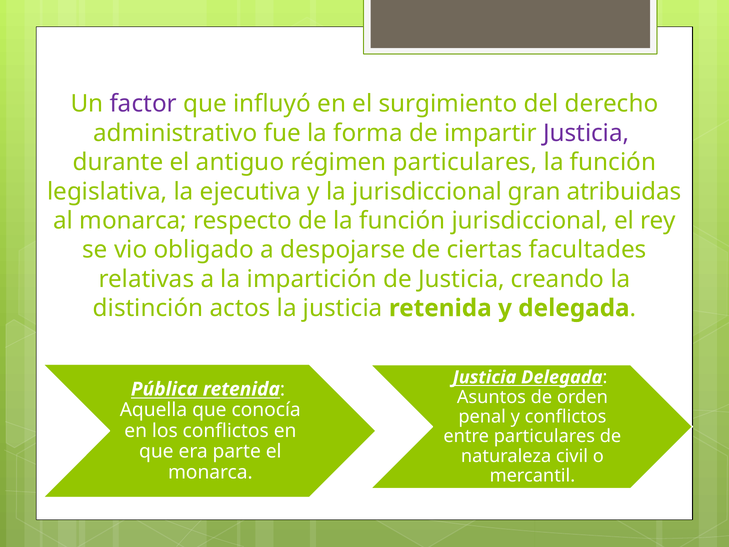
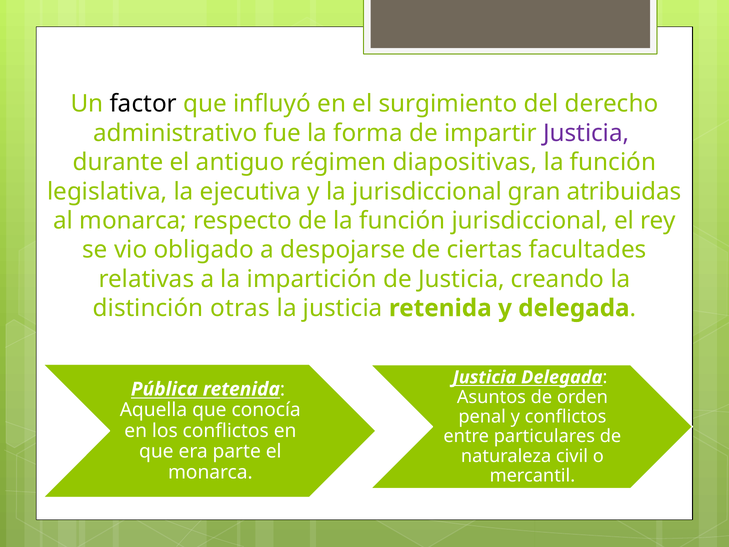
factor colour: purple -> black (143, 104)
régimen particulares: particulares -> diapositivas (465, 162)
actos: actos -> otras (240, 308)
